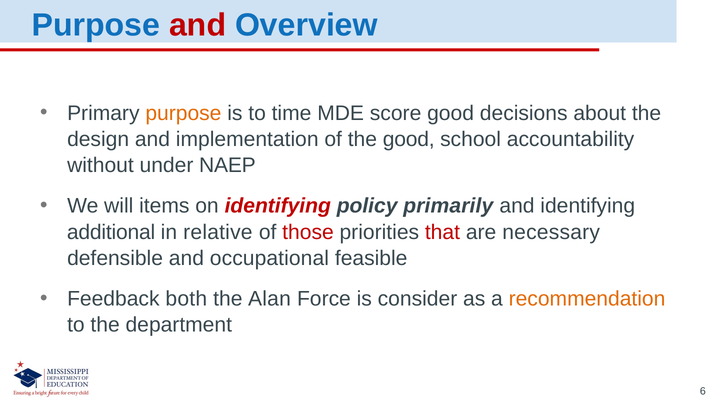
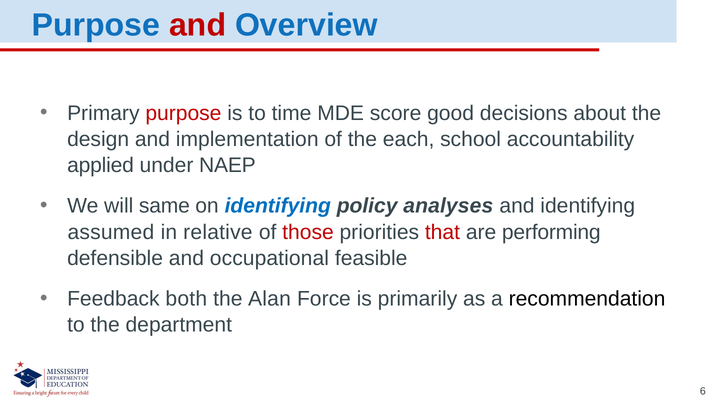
purpose colour: orange -> red (183, 113)
the good: good -> each (409, 139)
without: without -> applied (101, 166)
items: items -> same (164, 206)
identifying colour: red -> blue (278, 206)
primarily: primarily -> analyses (448, 206)
additional: additional -> assumed (111, 232)
necessary: necessary -> performing (551, 232)
consider: consider -> primarily (417, 299)
recommendation colour: orange -> black (587, 299)
